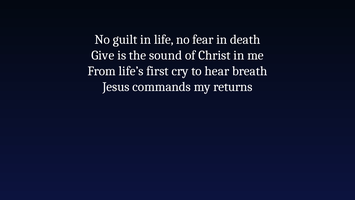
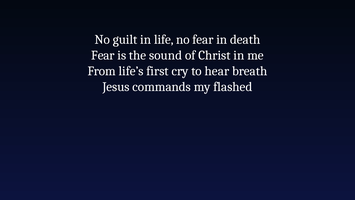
Give: Give -> Fear (103, 55)
returns: returns -> flashed (233, 87)
